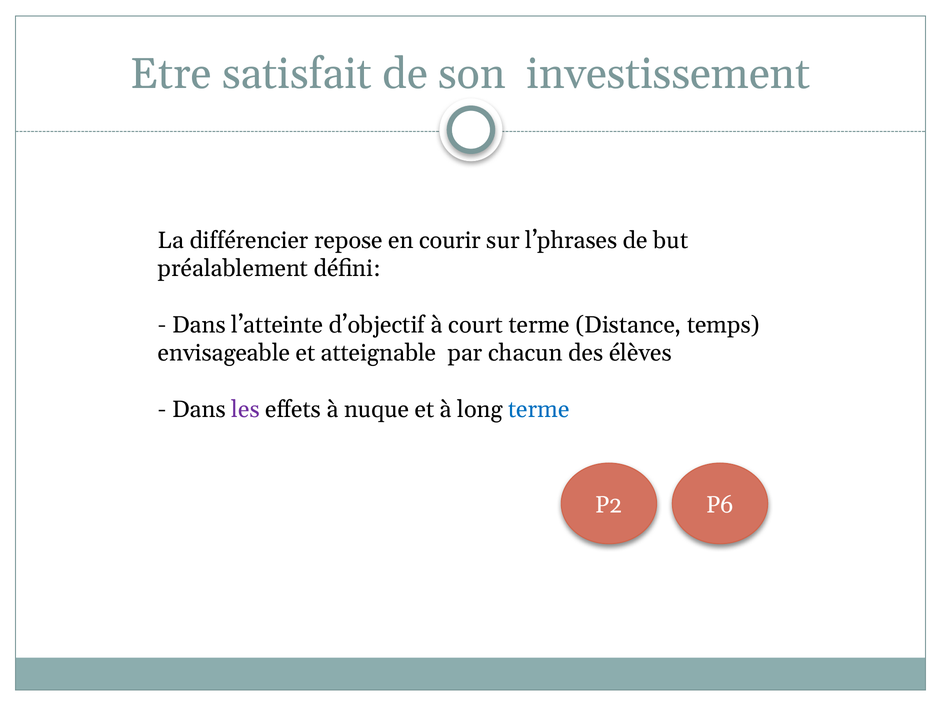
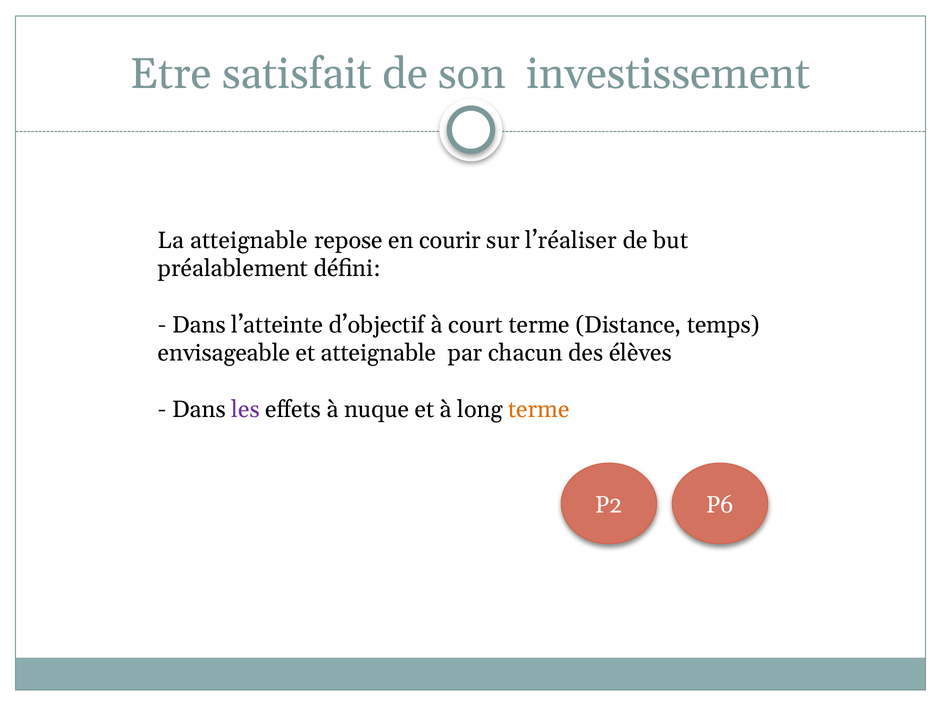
La différencier: différencier -> atteignable (249, 240)
l’phrases: l’phrases -> l’réaliser (571, 240)
terme colour: blue -> orange (539, 410)
